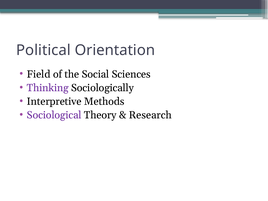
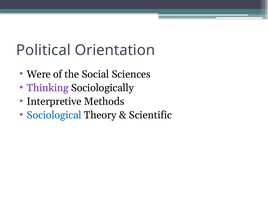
Field: Field -> Were (39, 74)
Sociological colour: purple -> blue (54, 115)
Research: Research -> Scientific (150, 115)
